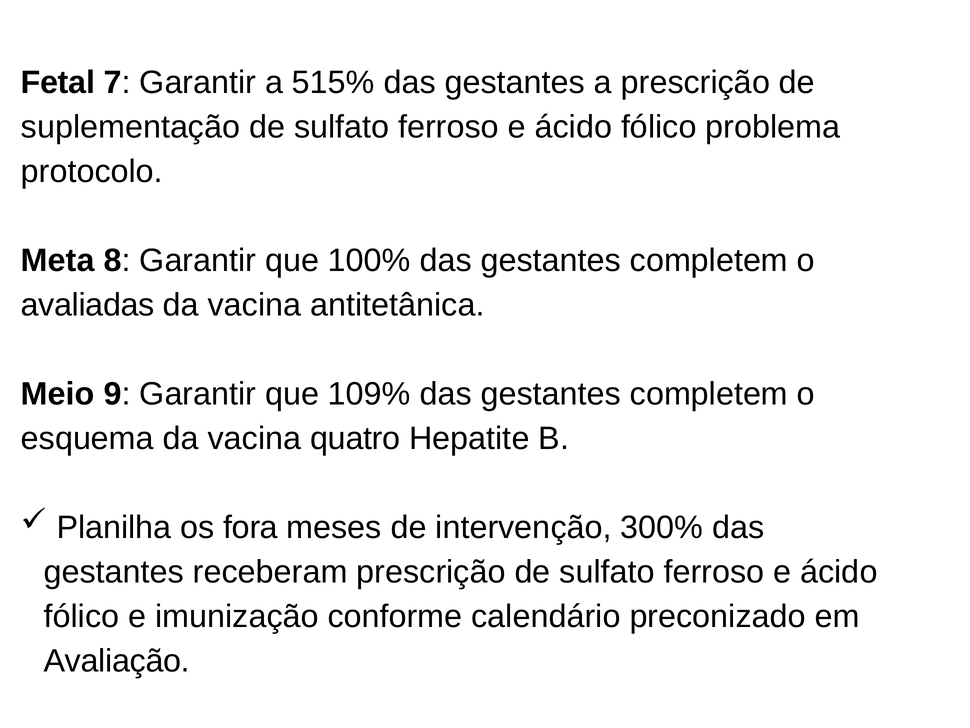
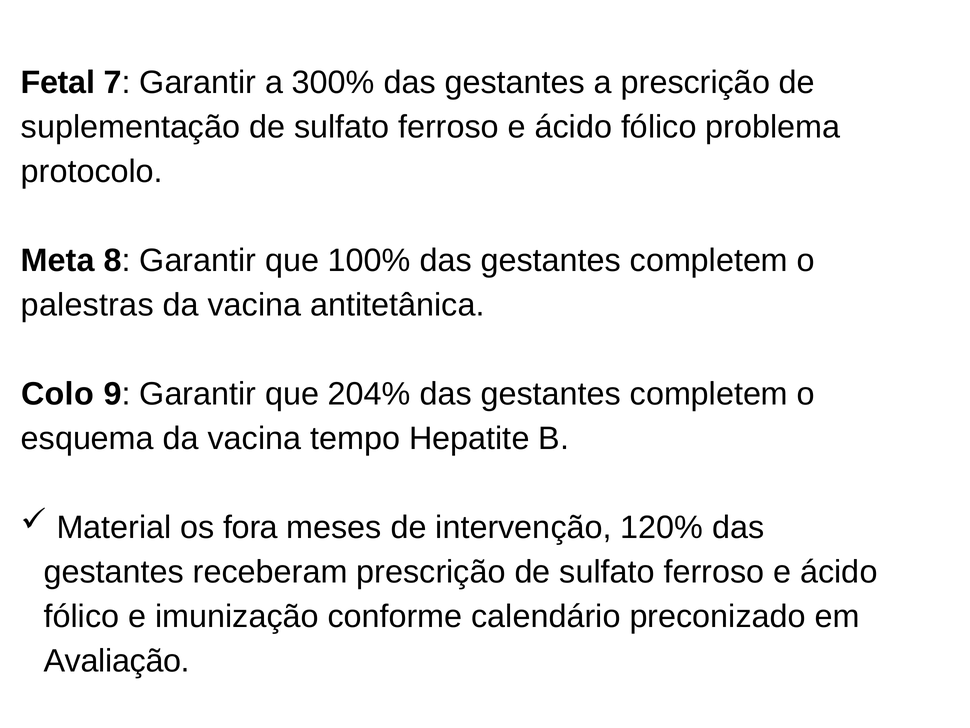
515%: 515% -> 300% (333, 83)
avaliadas: avaliadas -> palestras (87, 305)
Meio: Meio -> Colo (58, 394)
109%: 109% -> 204% (369, 394)
quatro: quatro -> tempo (355, 438)
Planilha: Planilha -> Material (114, 527)
300%: 300% -> 120% (662, 527)
